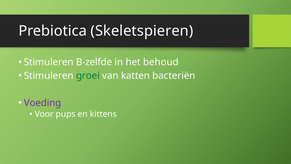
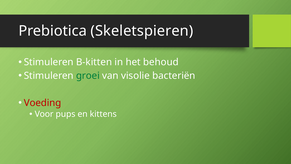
B-zelfde: B-zelfde -> B-kitten (94, 62)
katten: katten -> visolie (135, 76)
Voeding colour: purple -> red (43, 103)
